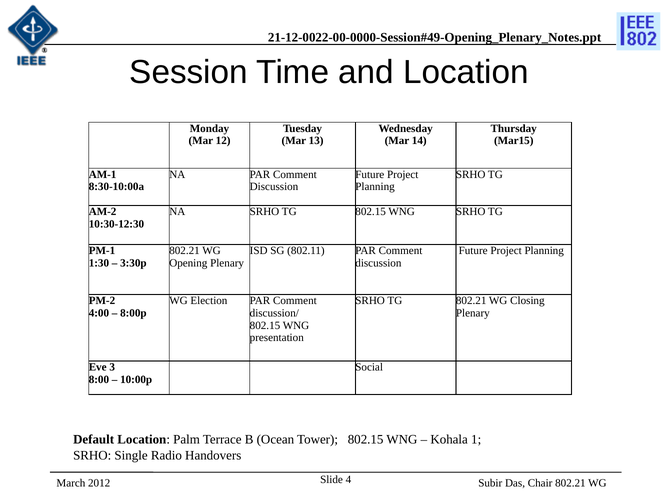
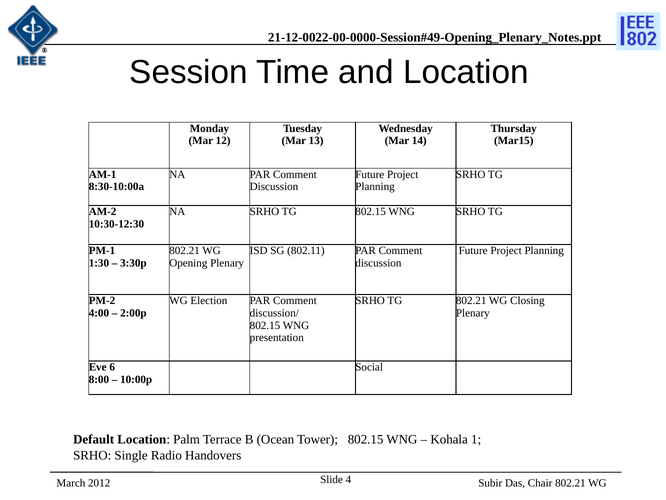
8:00p: 8:00p -> 2:00p (133, 313)
3: 3 -> 6 (112, 367)
